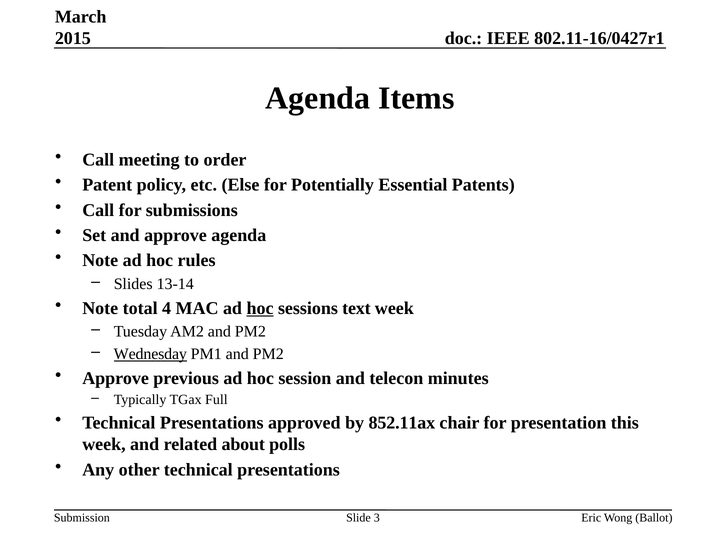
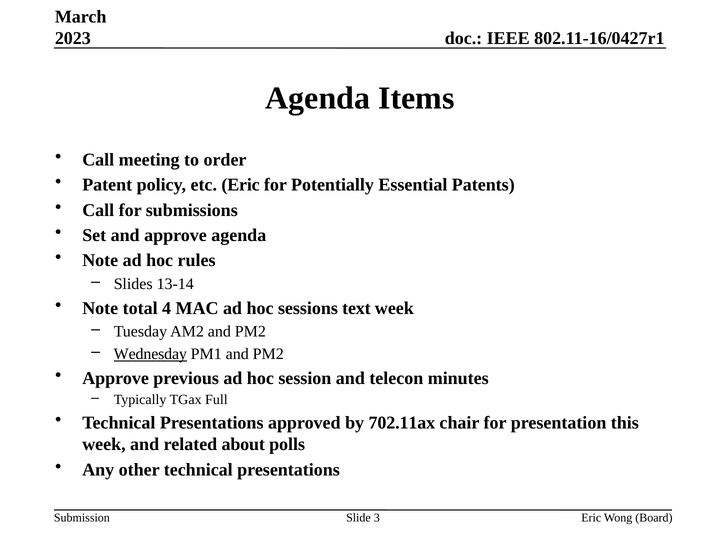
2015: 2015 -> 2023 (73, 38)
etc Else: Else -> Eric (241, 185)
hoc underline: present -> none (260, 308)
852.11ax: 852.11ax -> 702.11ax (402, 423)
Ballot: Ballot -> Board (654, 518)
